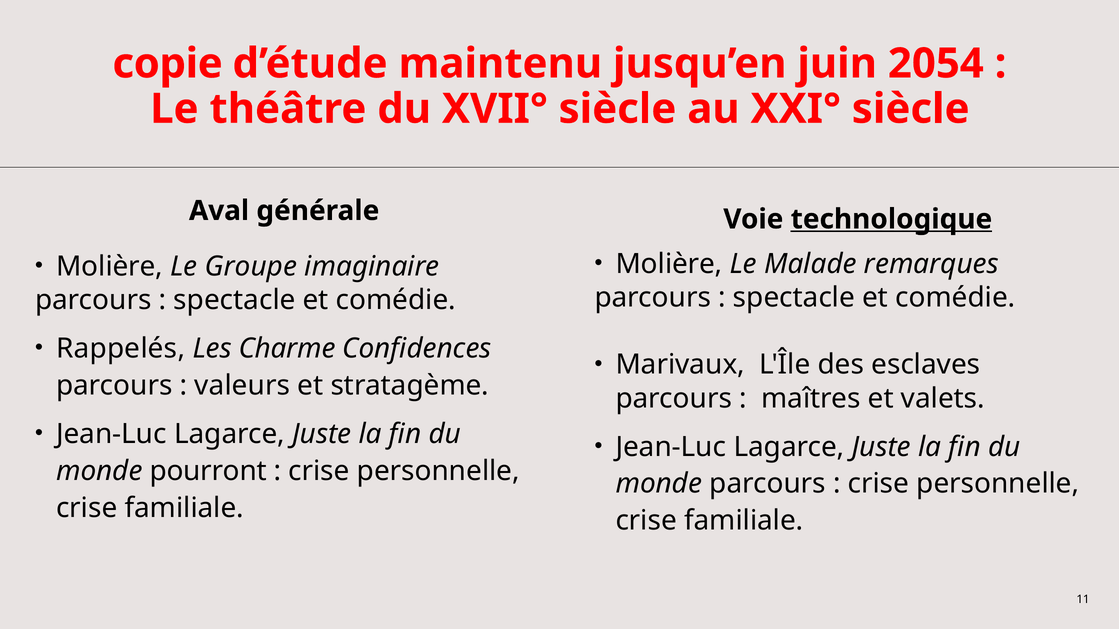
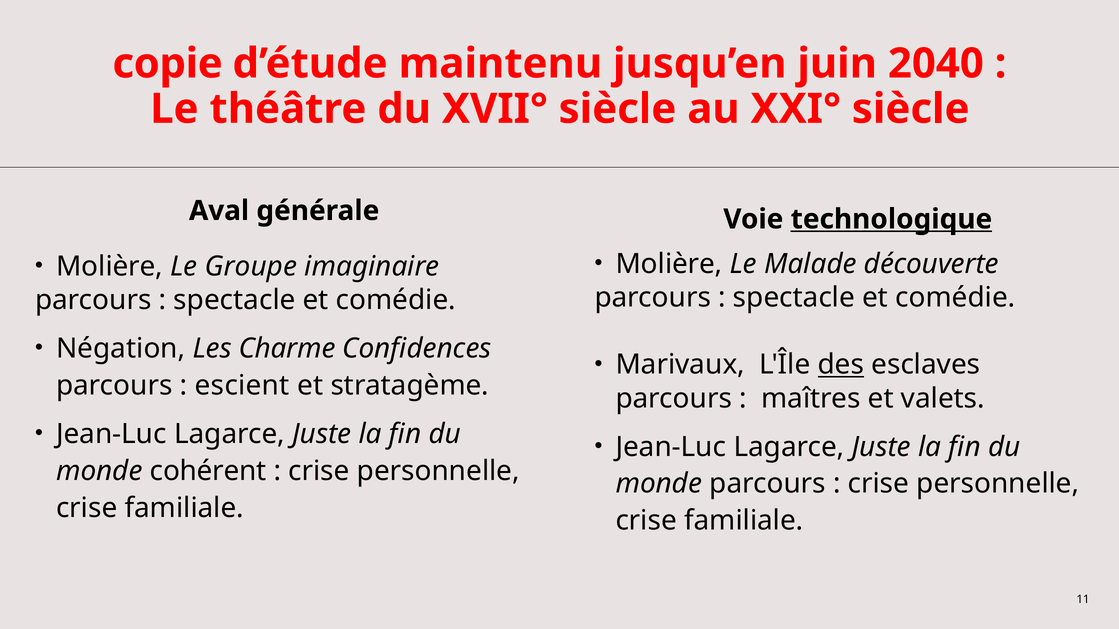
2054: 2054 -> 2040 (936, 64)
remarques: remarques -> découverte (931, 264)
Rappelés: Rappelés -> Négation (121, 349)
des underline: none -> present (841, 365)
valeurs: valeurs -> escient (242, 386)
pourront: pourront -> cohérent (208, 471)
